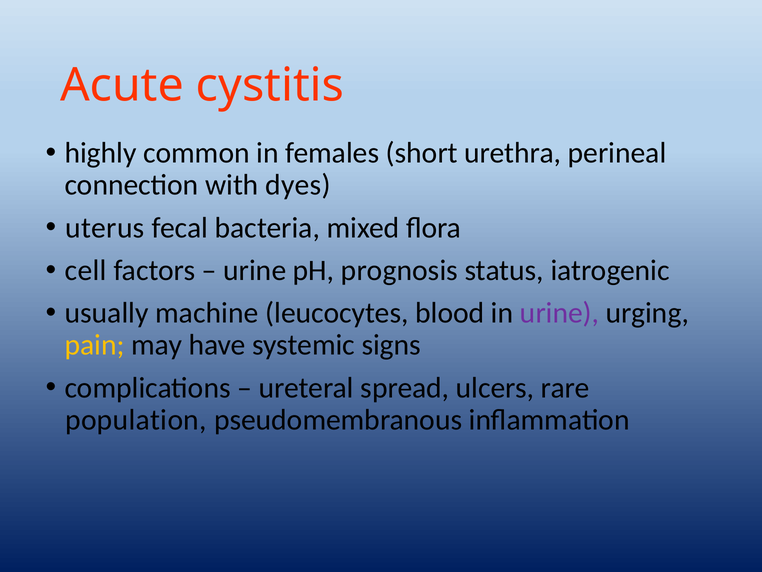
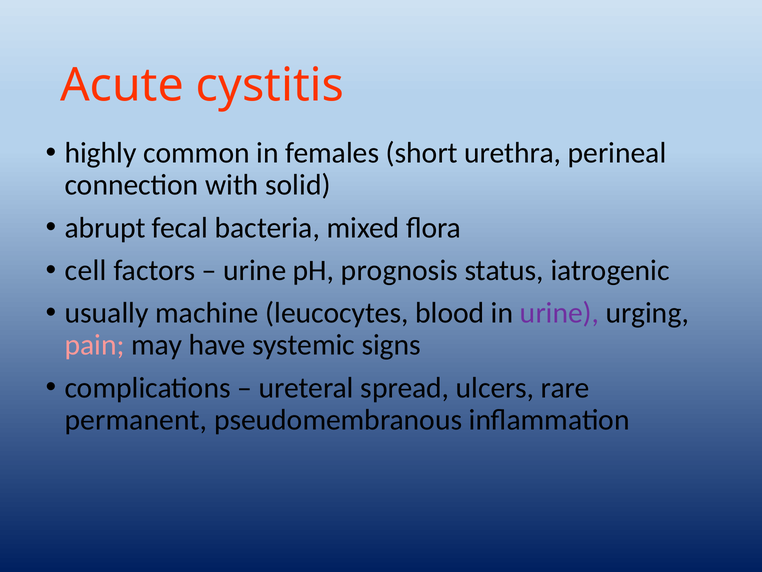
dyes: dyes -> solid (298, 185)
uterus: uterus -> abrupt (105, 228)
pain colour: yellow -> pink (95, 345)
population: population -> permanent (136, 419)
